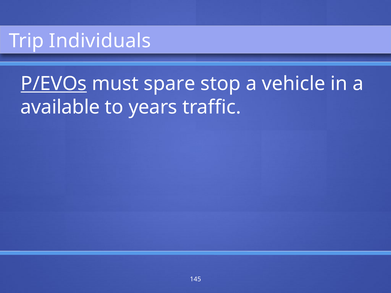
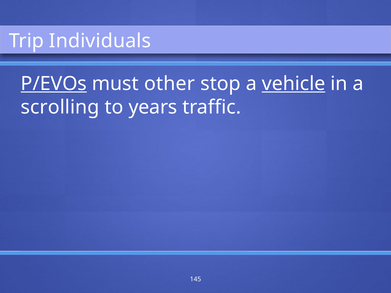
spare: spare -> other (169, 84)
vehicle underline: none -> present (294, 84)
available: available -> scrolling (60, 107)
